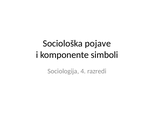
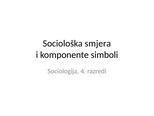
pojave: pojave -> smjera (98, 43)
